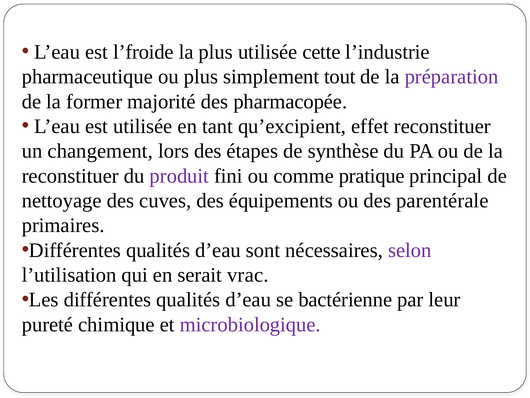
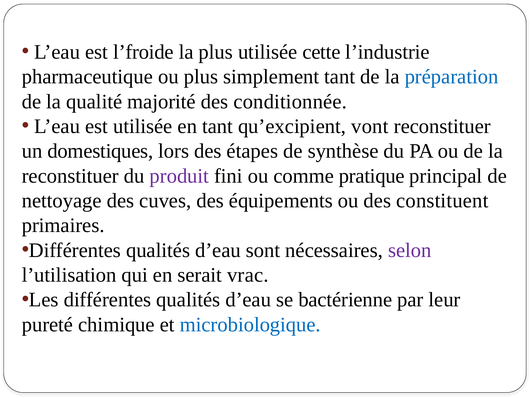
simplement tout: tout -> tant (340, 77)
préparation colour: purple -> blue (452, 77)
former: former -> qualité (94, 101)
pharmacopée: pharmacopée -> conditionnée (290, 101)
effet: effet -> vont (370, 126)
changement: changement -> domestiques (100, 151)
parentérale: parentérale -> constituent (442, 200)
microbiologique colour: purple -> blue (250, 324)
